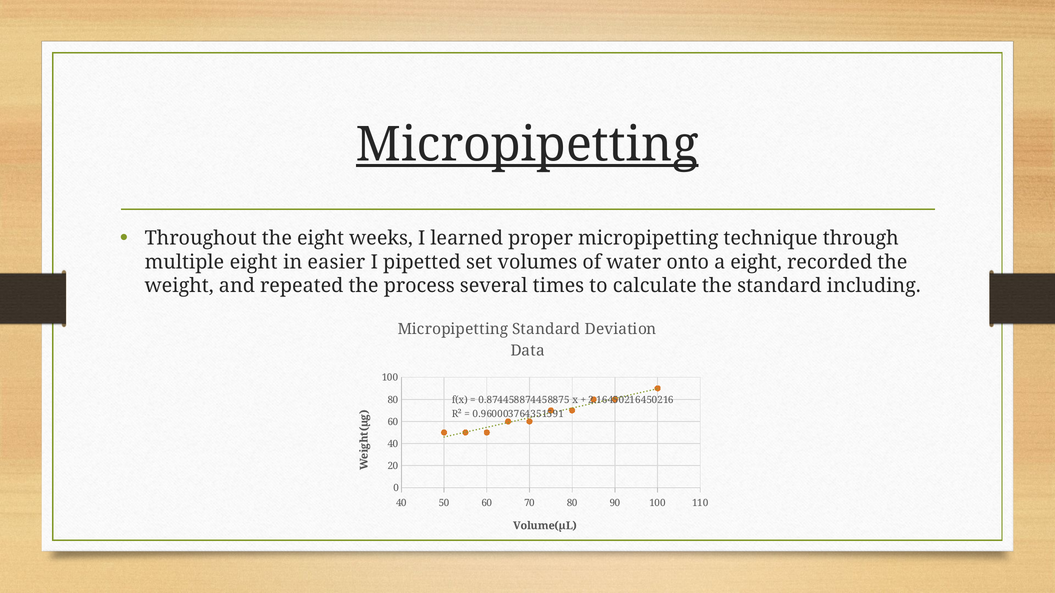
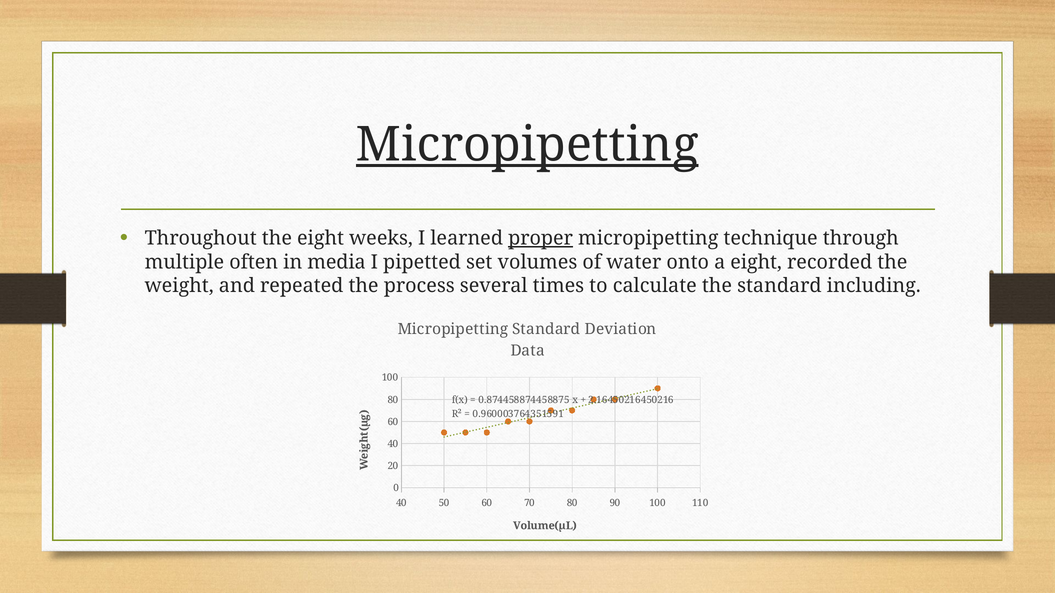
proper underline: none -> present (541, 238)
multiple eight: eight -> often (254, 262)
easier: easier -> media (337, 262)
